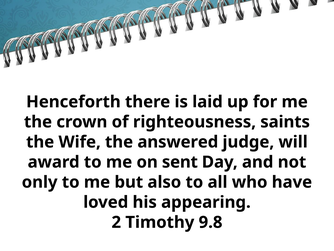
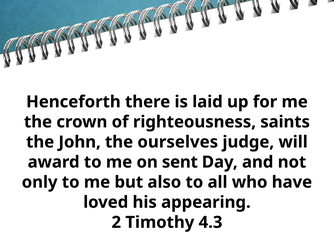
Wife: Wife -> John (80, 142)
answered: answered -> ourselves (178, 142)
9.8: 9.8 -> 4.3 (211, 222)
